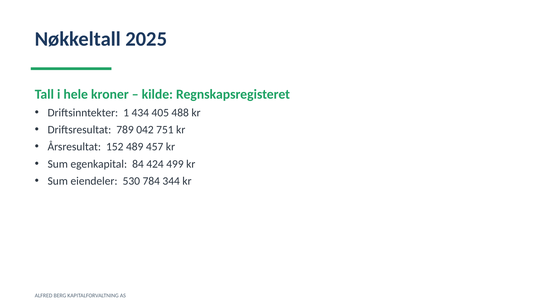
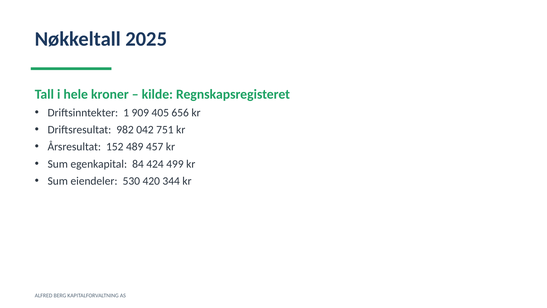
434: 434 -> 909 (140, 112)
488: 488 -> 656 (180, 112)
789: 789 -> 982 (125, 130)
784: 784 -> 420 (151, 181)
